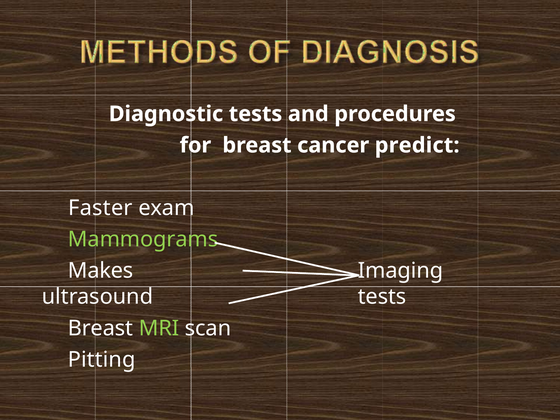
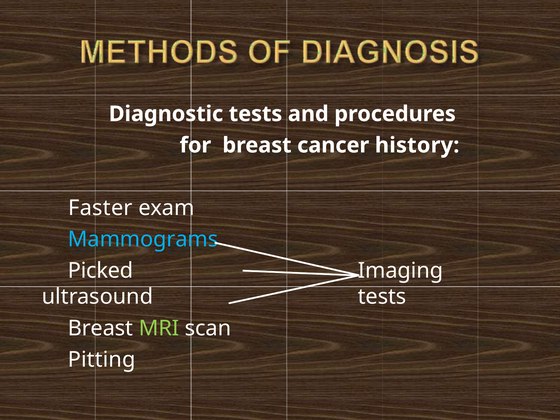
predict: predict -> history (417, 145)
Mammograms colour: light green -> light blue (143, 239)
Makes: Makes -> Picked (101, 271)
